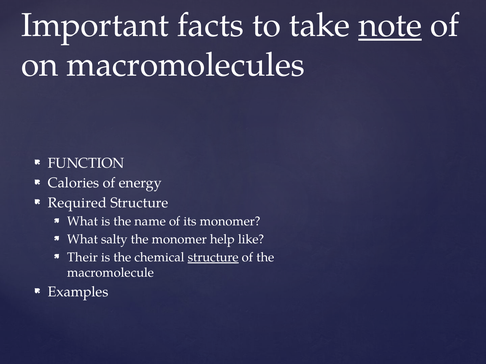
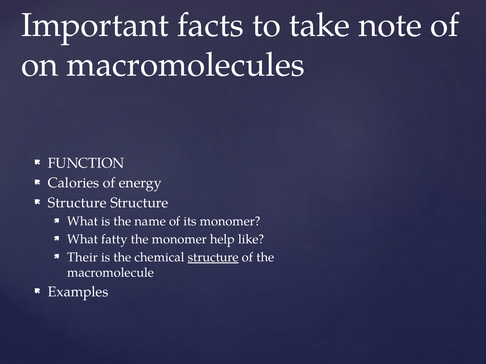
note underline: present -> none (390, 25)
Required: Required -> Structure (77, 203)
salty: salty -> fatty (114, 240)
